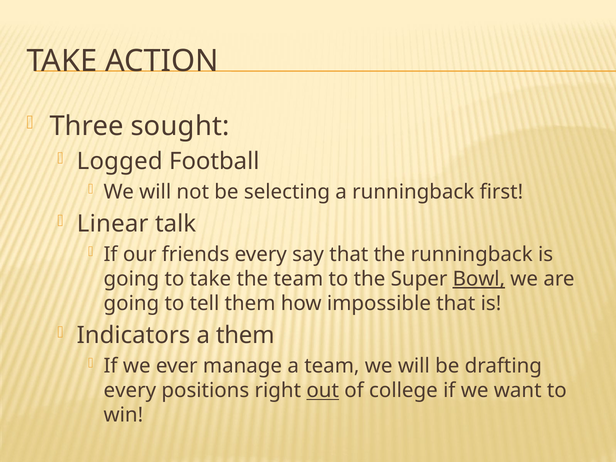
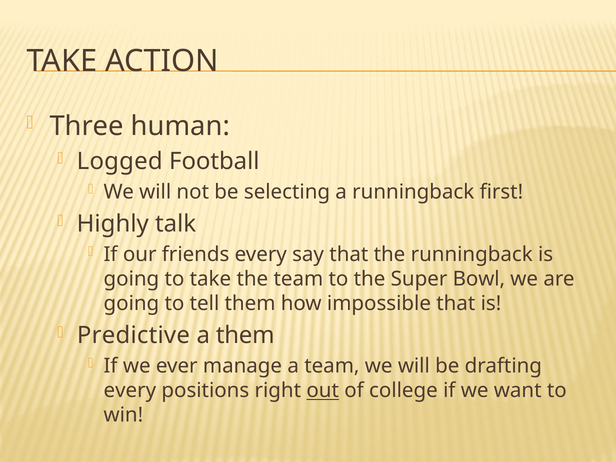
sought: sought -> human (180, 126)
Linear: Linear -> Highly (113, 224)
Bowl underline: present -> none (479, 279)
Indicators: Indicators -> Predictive (133, 335)
